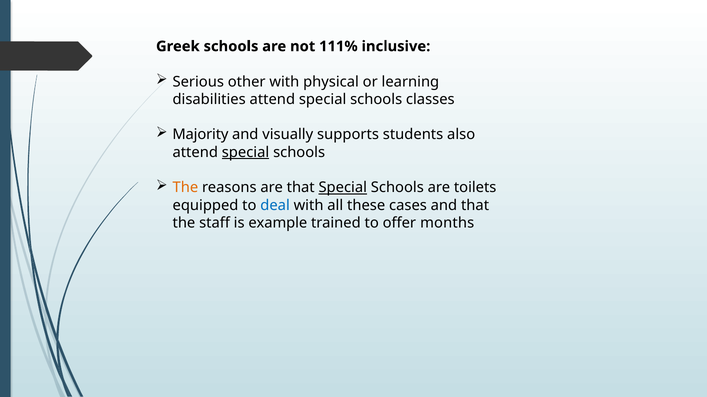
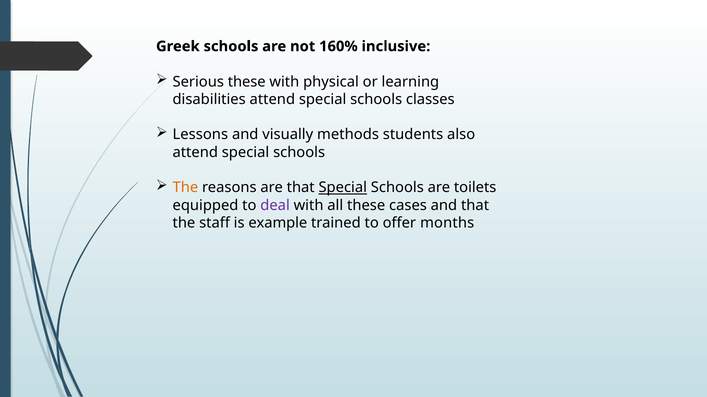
111%: 111% -> 160% (338, 46)
Serious other: other -> these (247, 82)
Majority: Majority -> Lessons (200, 135)
supports: supports -> methods (348, 135)
special underline: present -> none (246, 153)
deal colour: blue -> purple (275, 206)
